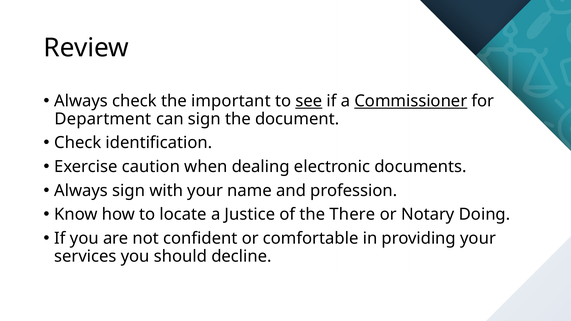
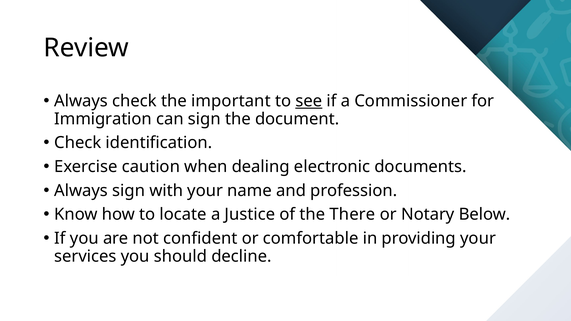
Commissioner underline: present -> none (411, 101)
Department: Department -> Immigration (103, 119)
Doing: Doing -> Below (485, 215)
